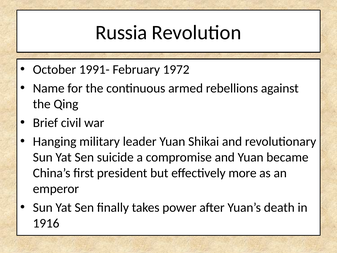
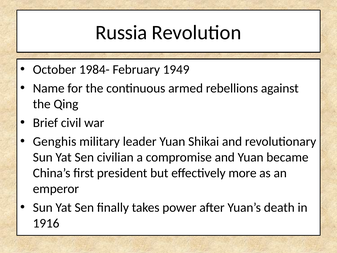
1991-: 1991- -> 1984- (94, 69)
1972: 1972 -> 1949 (176, 69)
Hanging: Hanging -> Genghis (55, 141)
suicide: suicide -> civilian (115, 157)
